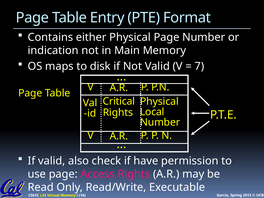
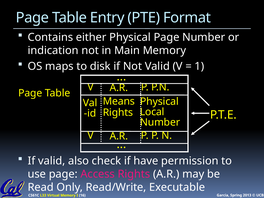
7: 7 -> 1 (199, 66)
Critical: Critical -> Means (119, 101)
